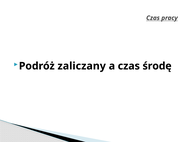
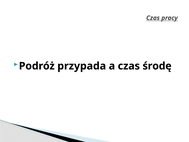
zaliczany: zaliczany -> przypada (82, 66)
